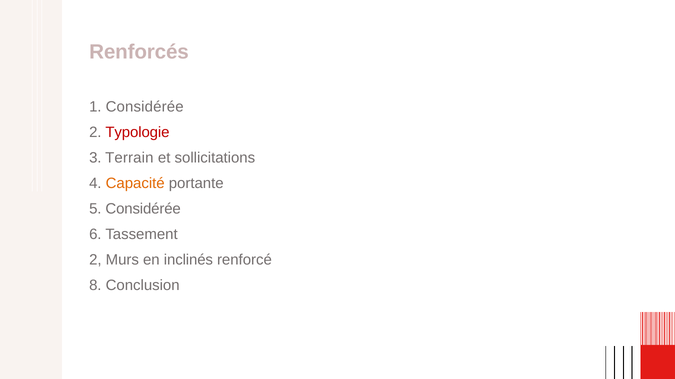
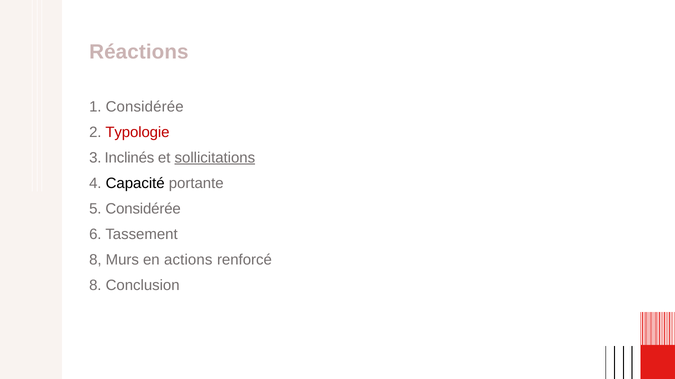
Renforcés: Renforcés -> Réactions (139, 52)
Terrain: Terrain -> Inclinés (129, 158)
sollicitations underline: none -> present (215, 158)
Capacité colour: orange -> black (135, 184)
2: 2 -> 8 (95, 260)
inclinés: inclinés -> actions (188, 260)
